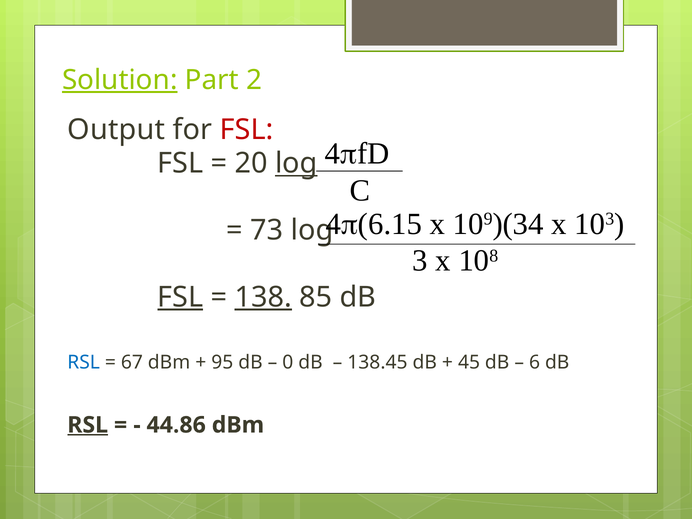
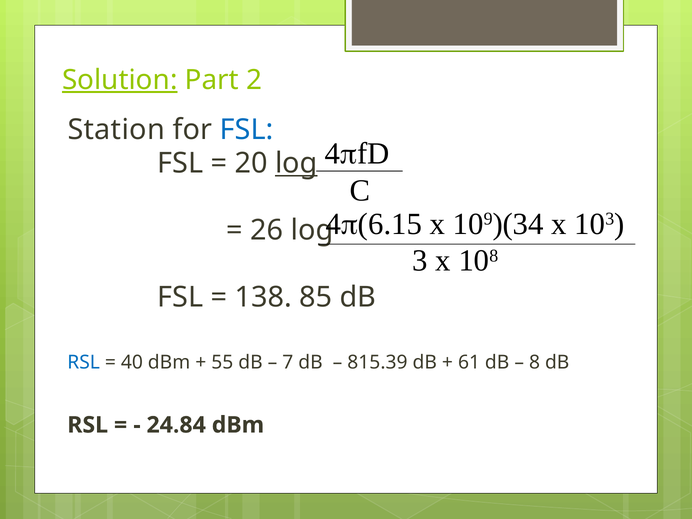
Output: Output -> Station (116, 130)
FSL colour: red -> blue (247, 130)
73: 73 -> 26 (267, 230)
FSL underline: present -> none (180, 297)
138 underline: present -> none (263, 297)
67: 67 -> 40 (132, 362)
95: 95 -> 55 (222, 362)
0: 0 -> 7 (288, 362)
138.45: 138.45 -> 815.39 (377, 362)
45: 45 -> 61 (469, 362)
6: 6 -> 8 (535, 362)
RSL underline: present -> none (88, 425)
44.86: 44.86 -> 24.84 (176, 425)
